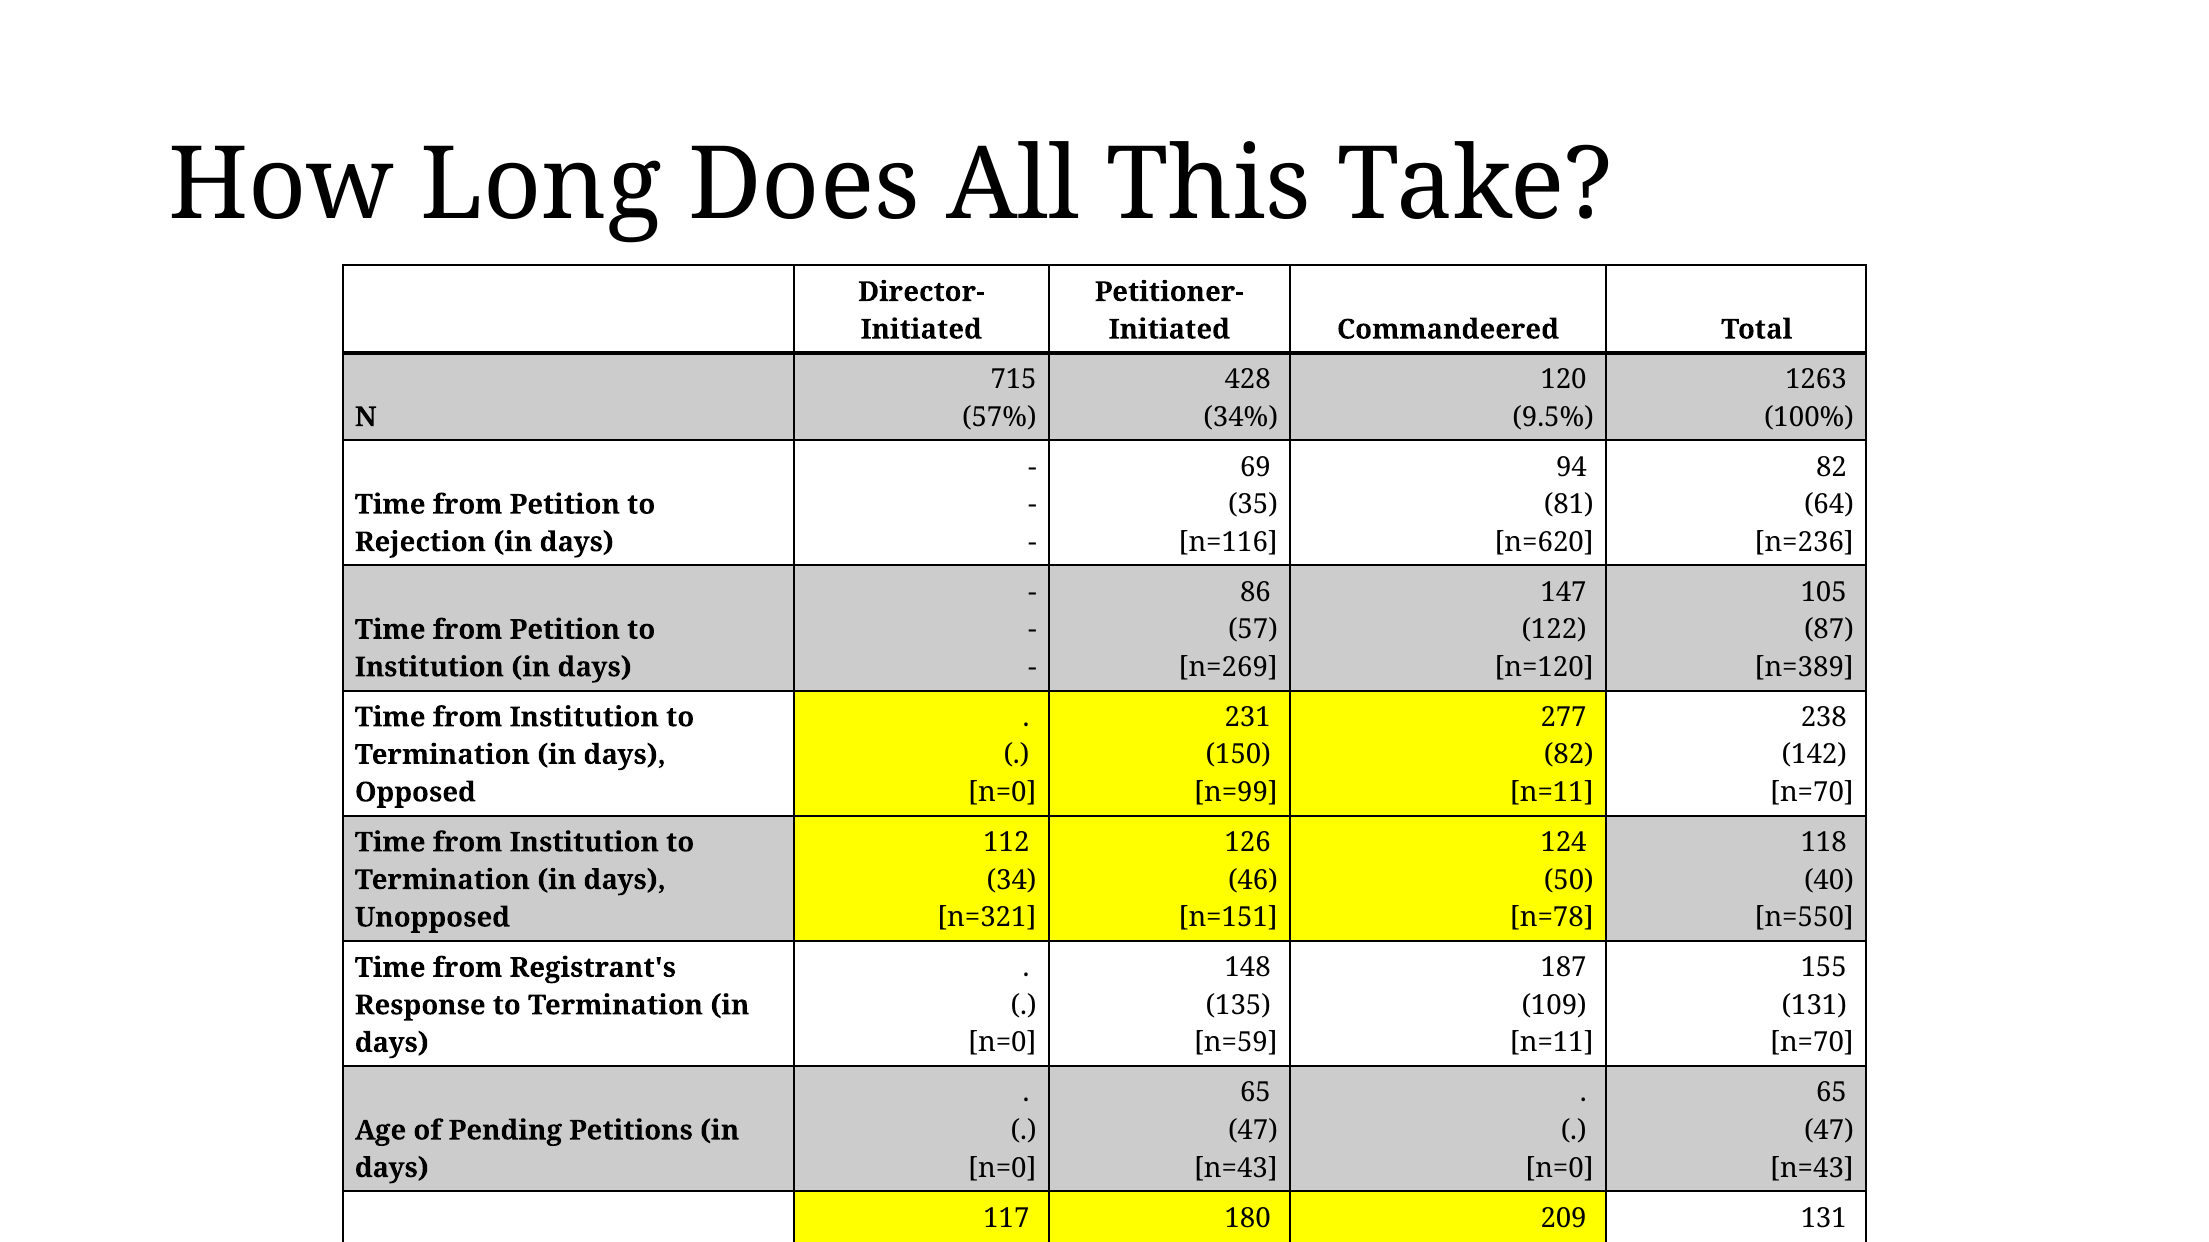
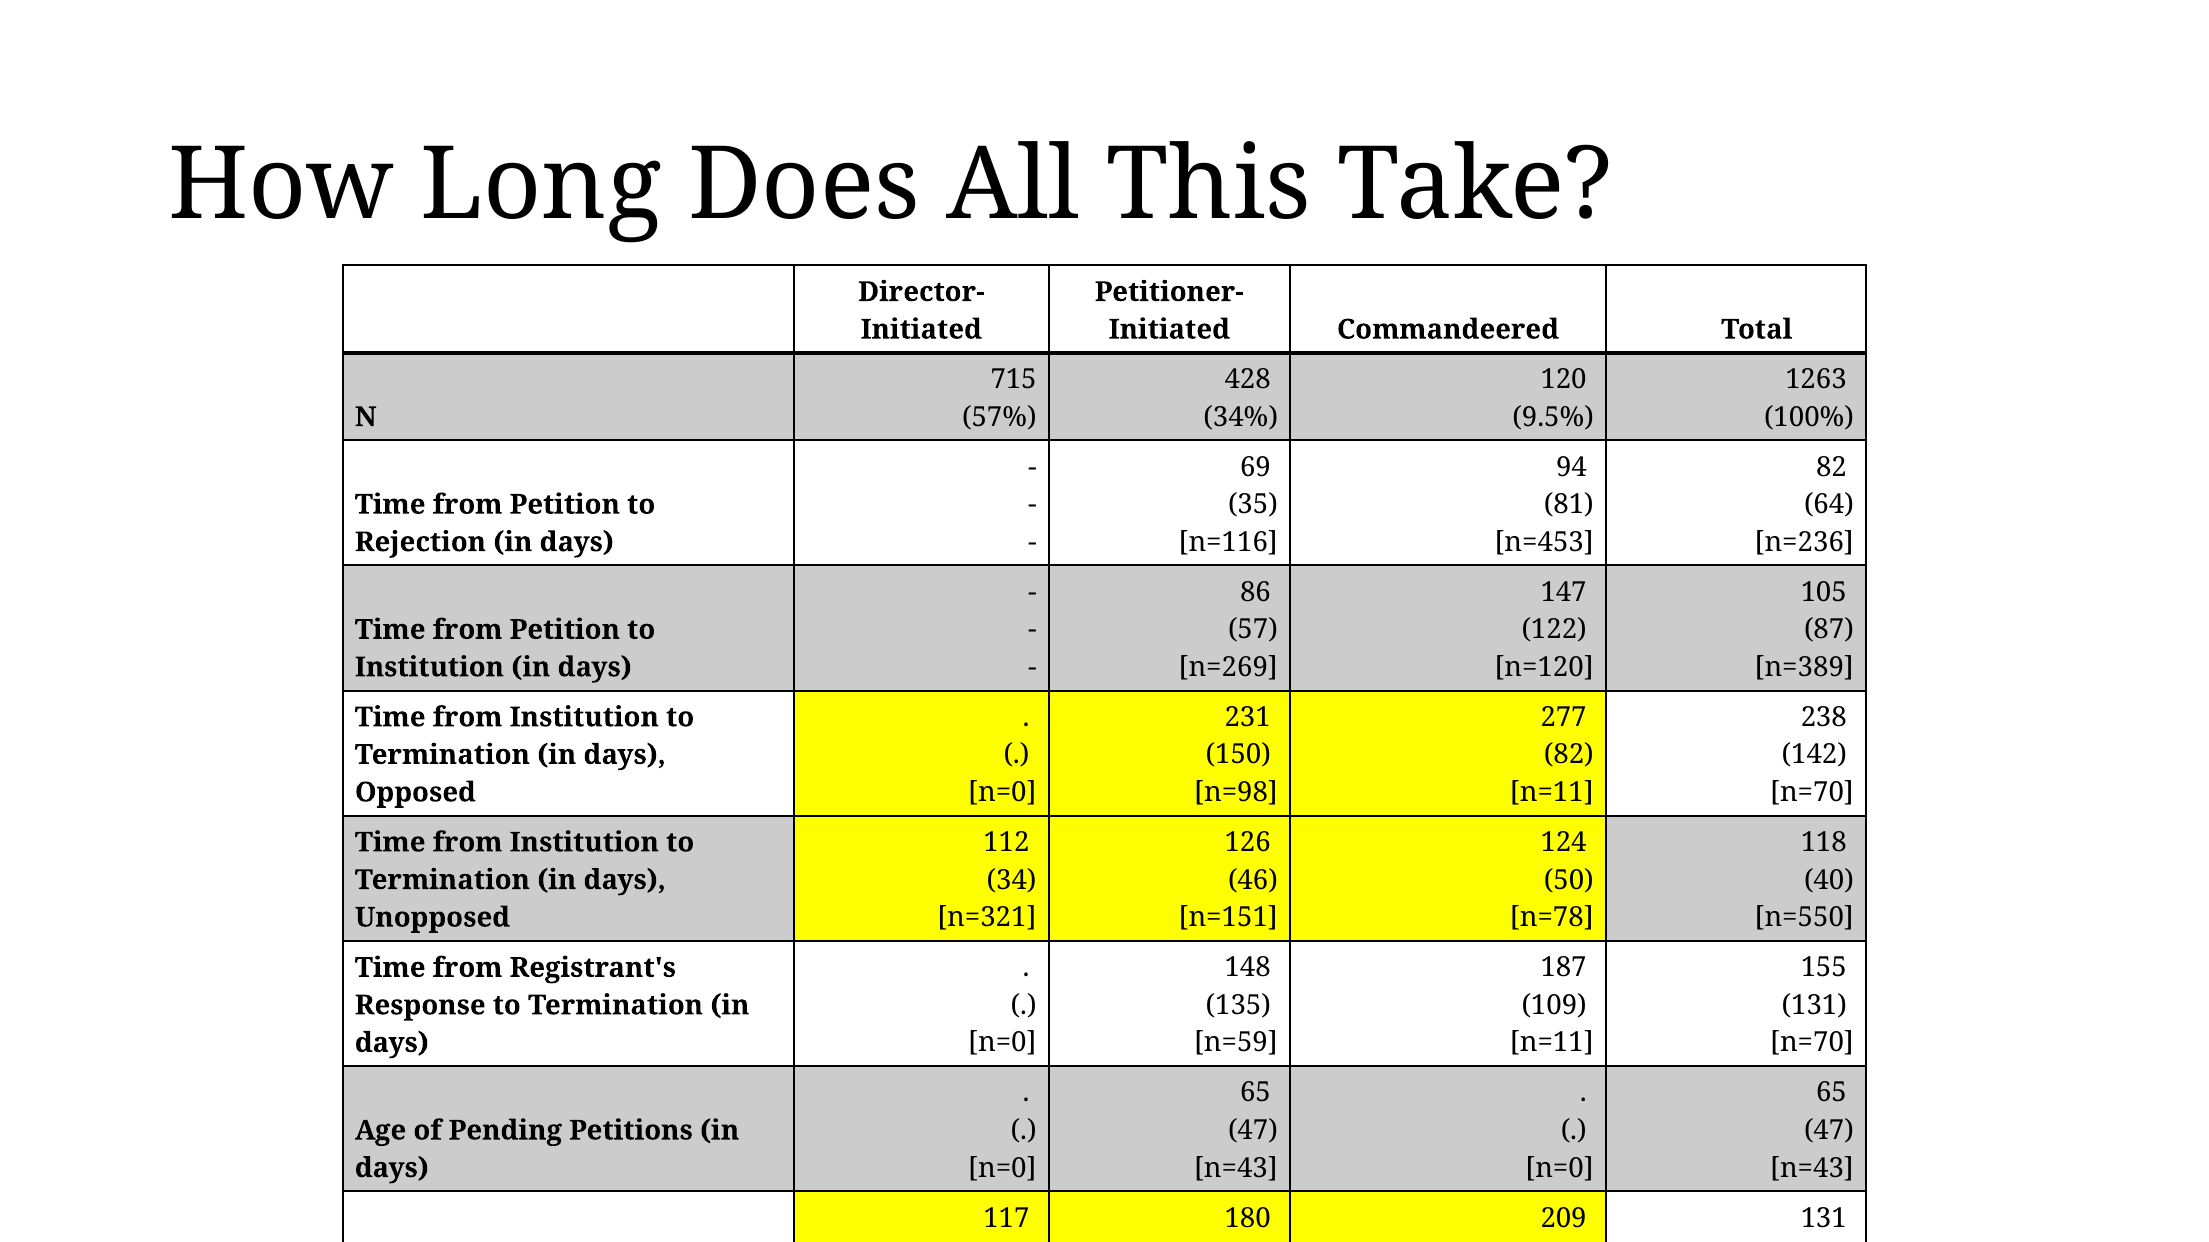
n=620: n=620 -> n=453 (1544, 542)
n=99: n=99 -> n=98 (1236, 793)
